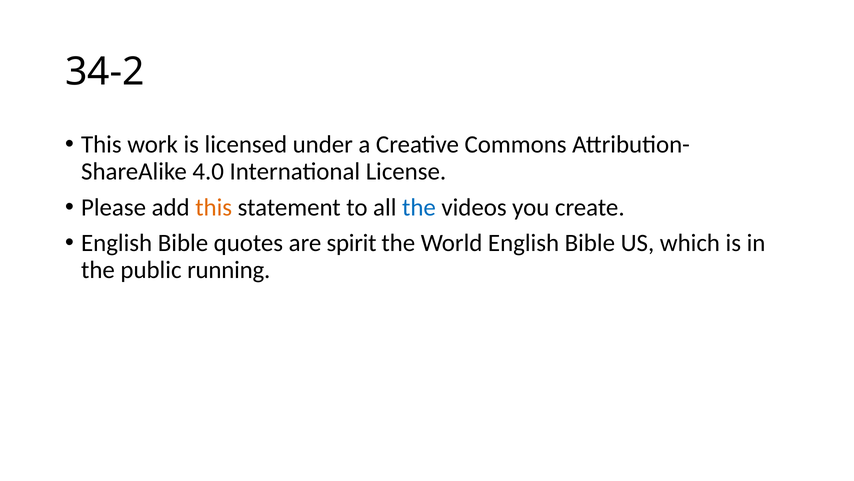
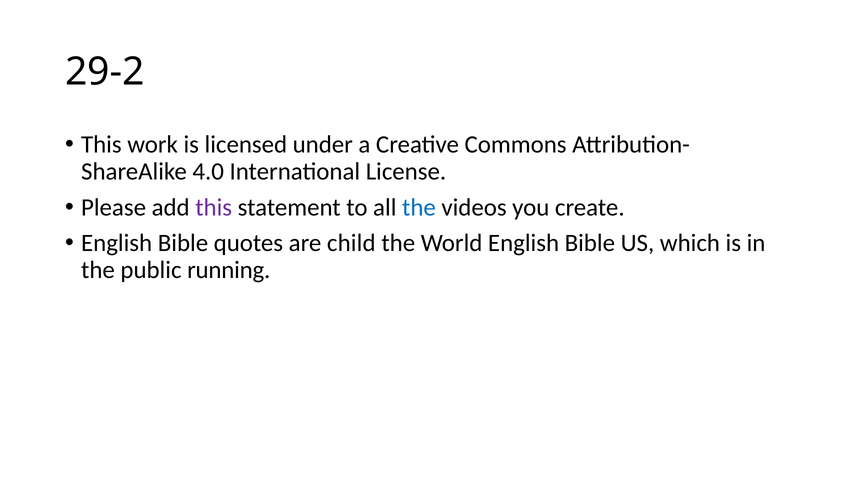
34-2: 34-2 -> 29-2 (105, 72)
this colour: orange -> purple (214, 207)
spirit: spirit -> child (351, 243)
